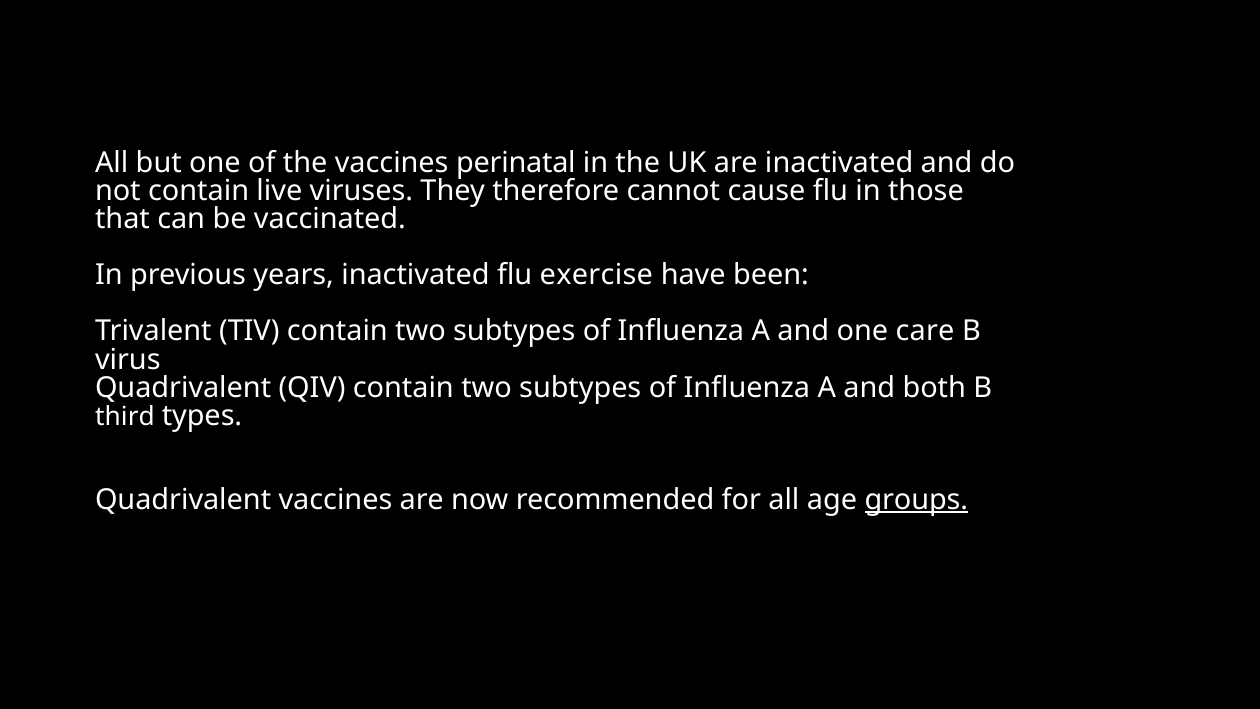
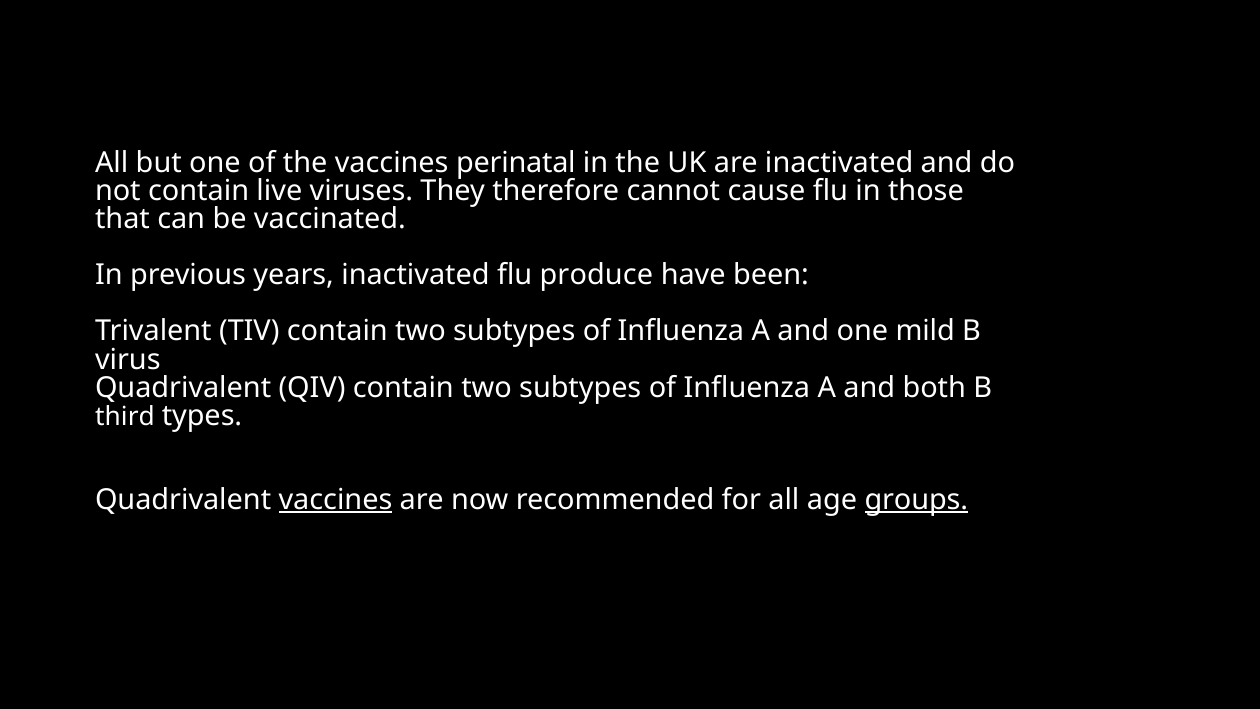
exercise: exercise -> produce (596, 275)
care: care -> mild (925, 331)
vaccines underline: none -> present (335, 500)
